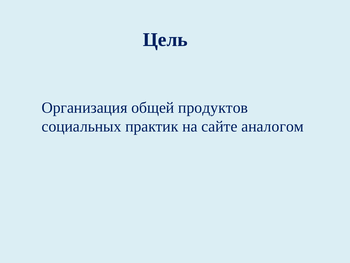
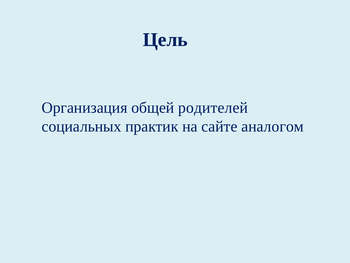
продуктов: продуктов -> родителей (213, 108)
